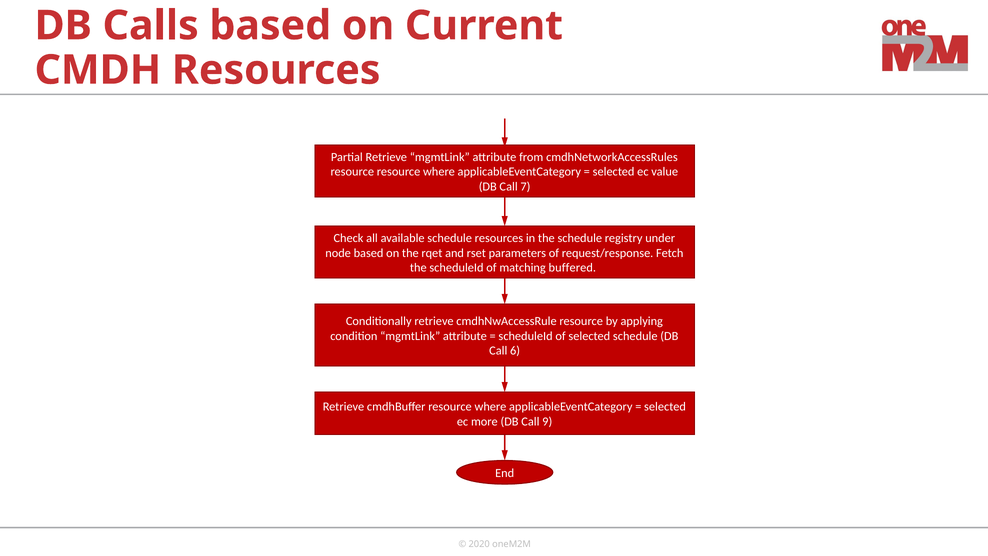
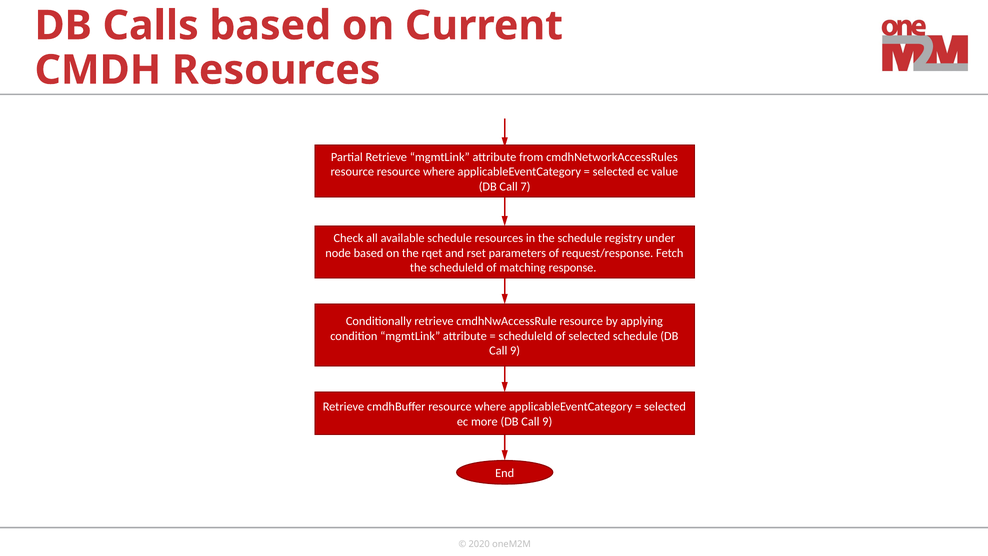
buffered: buffered -> response (572, 268)
6: 6 -> 9 (515, 351)
